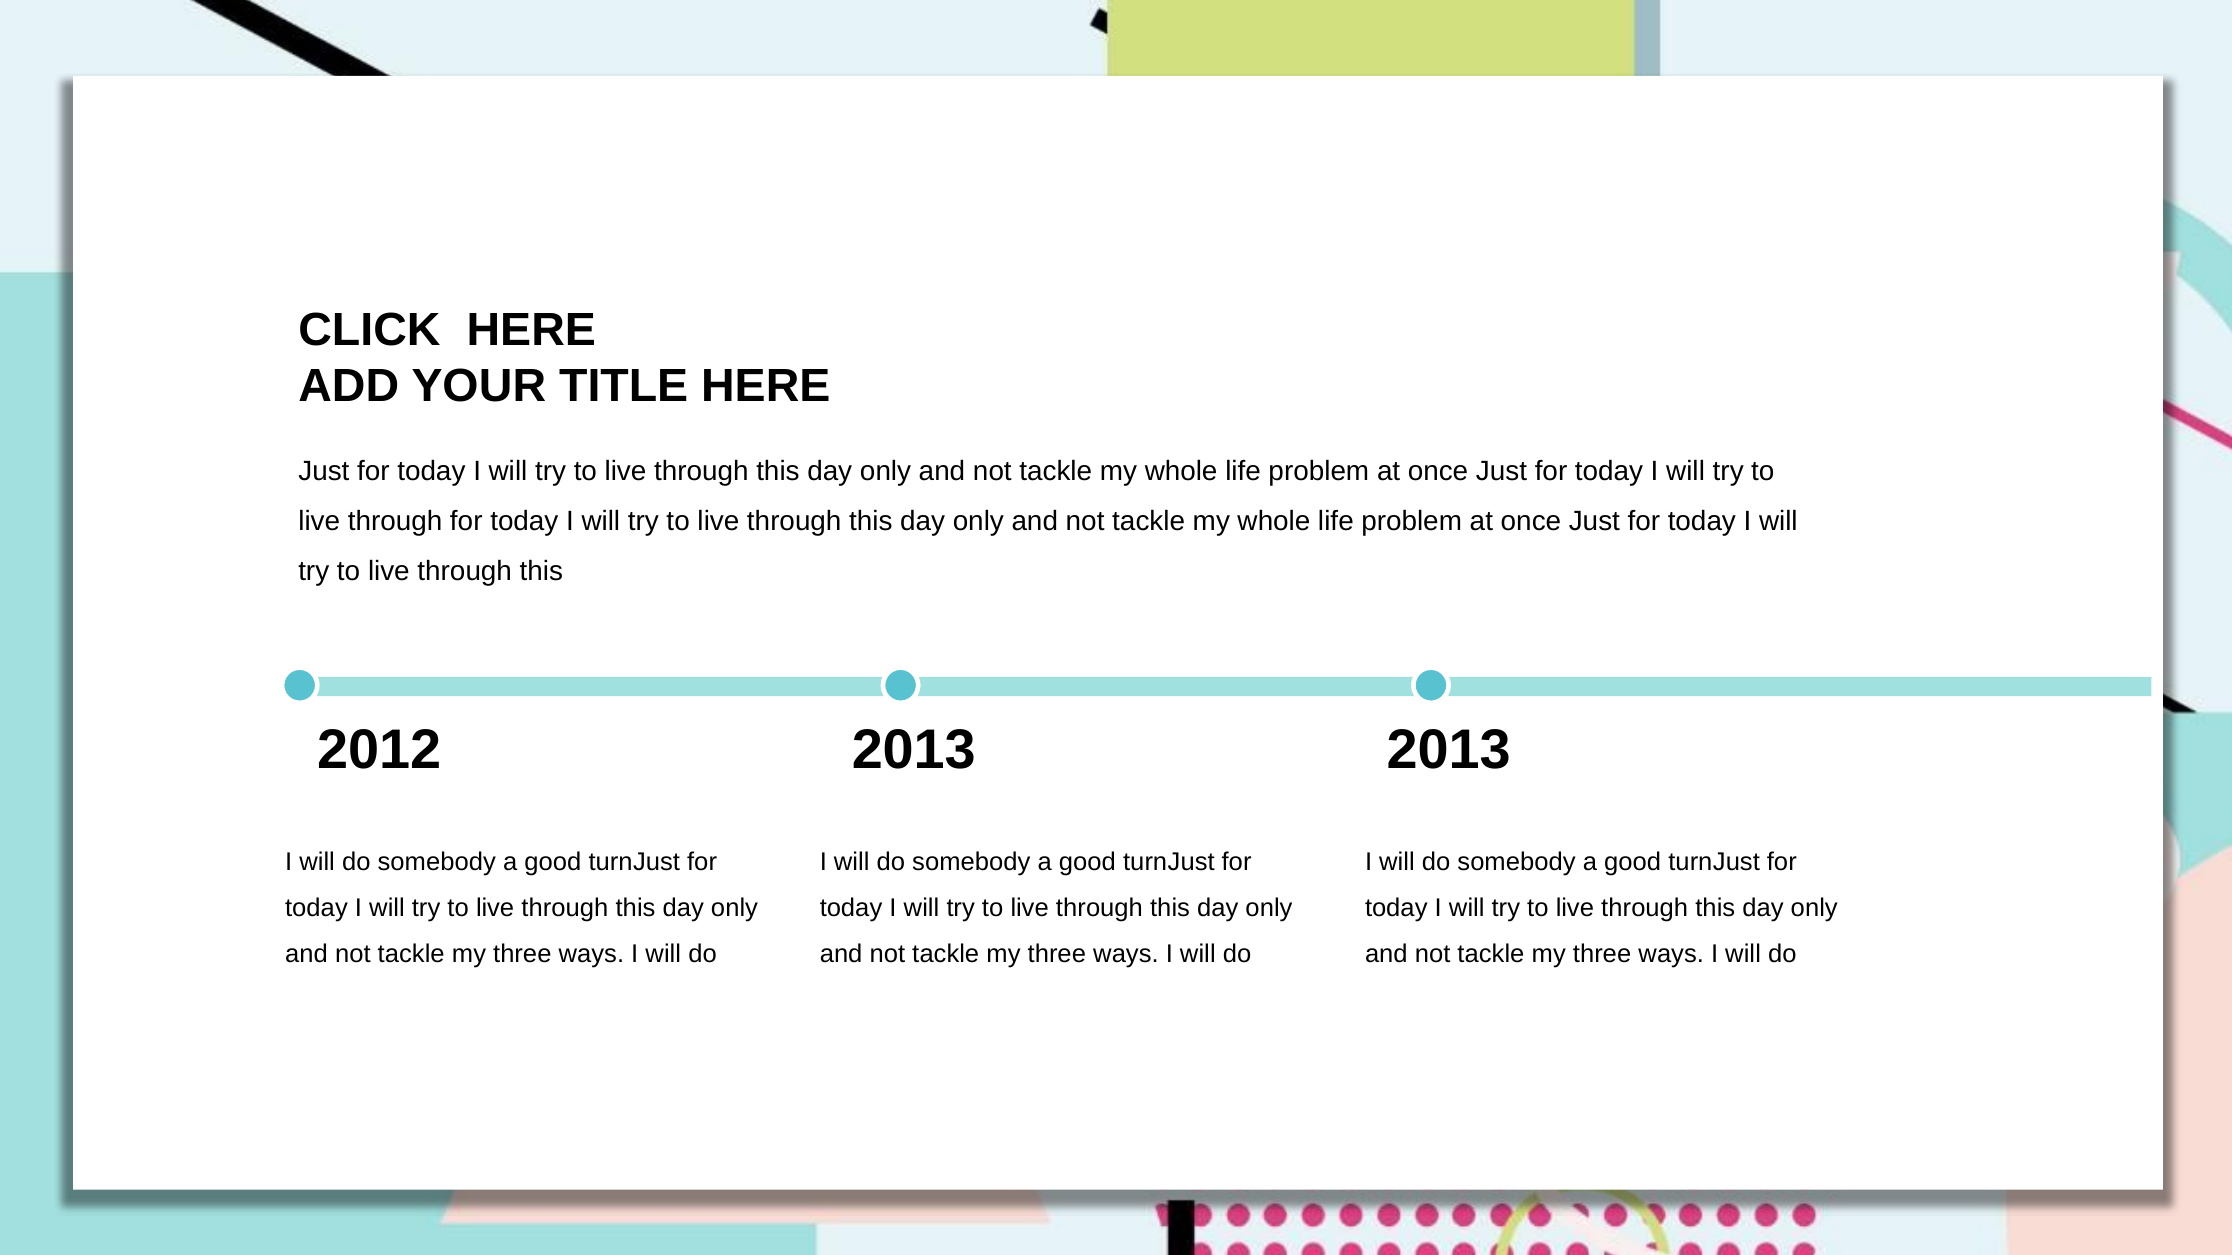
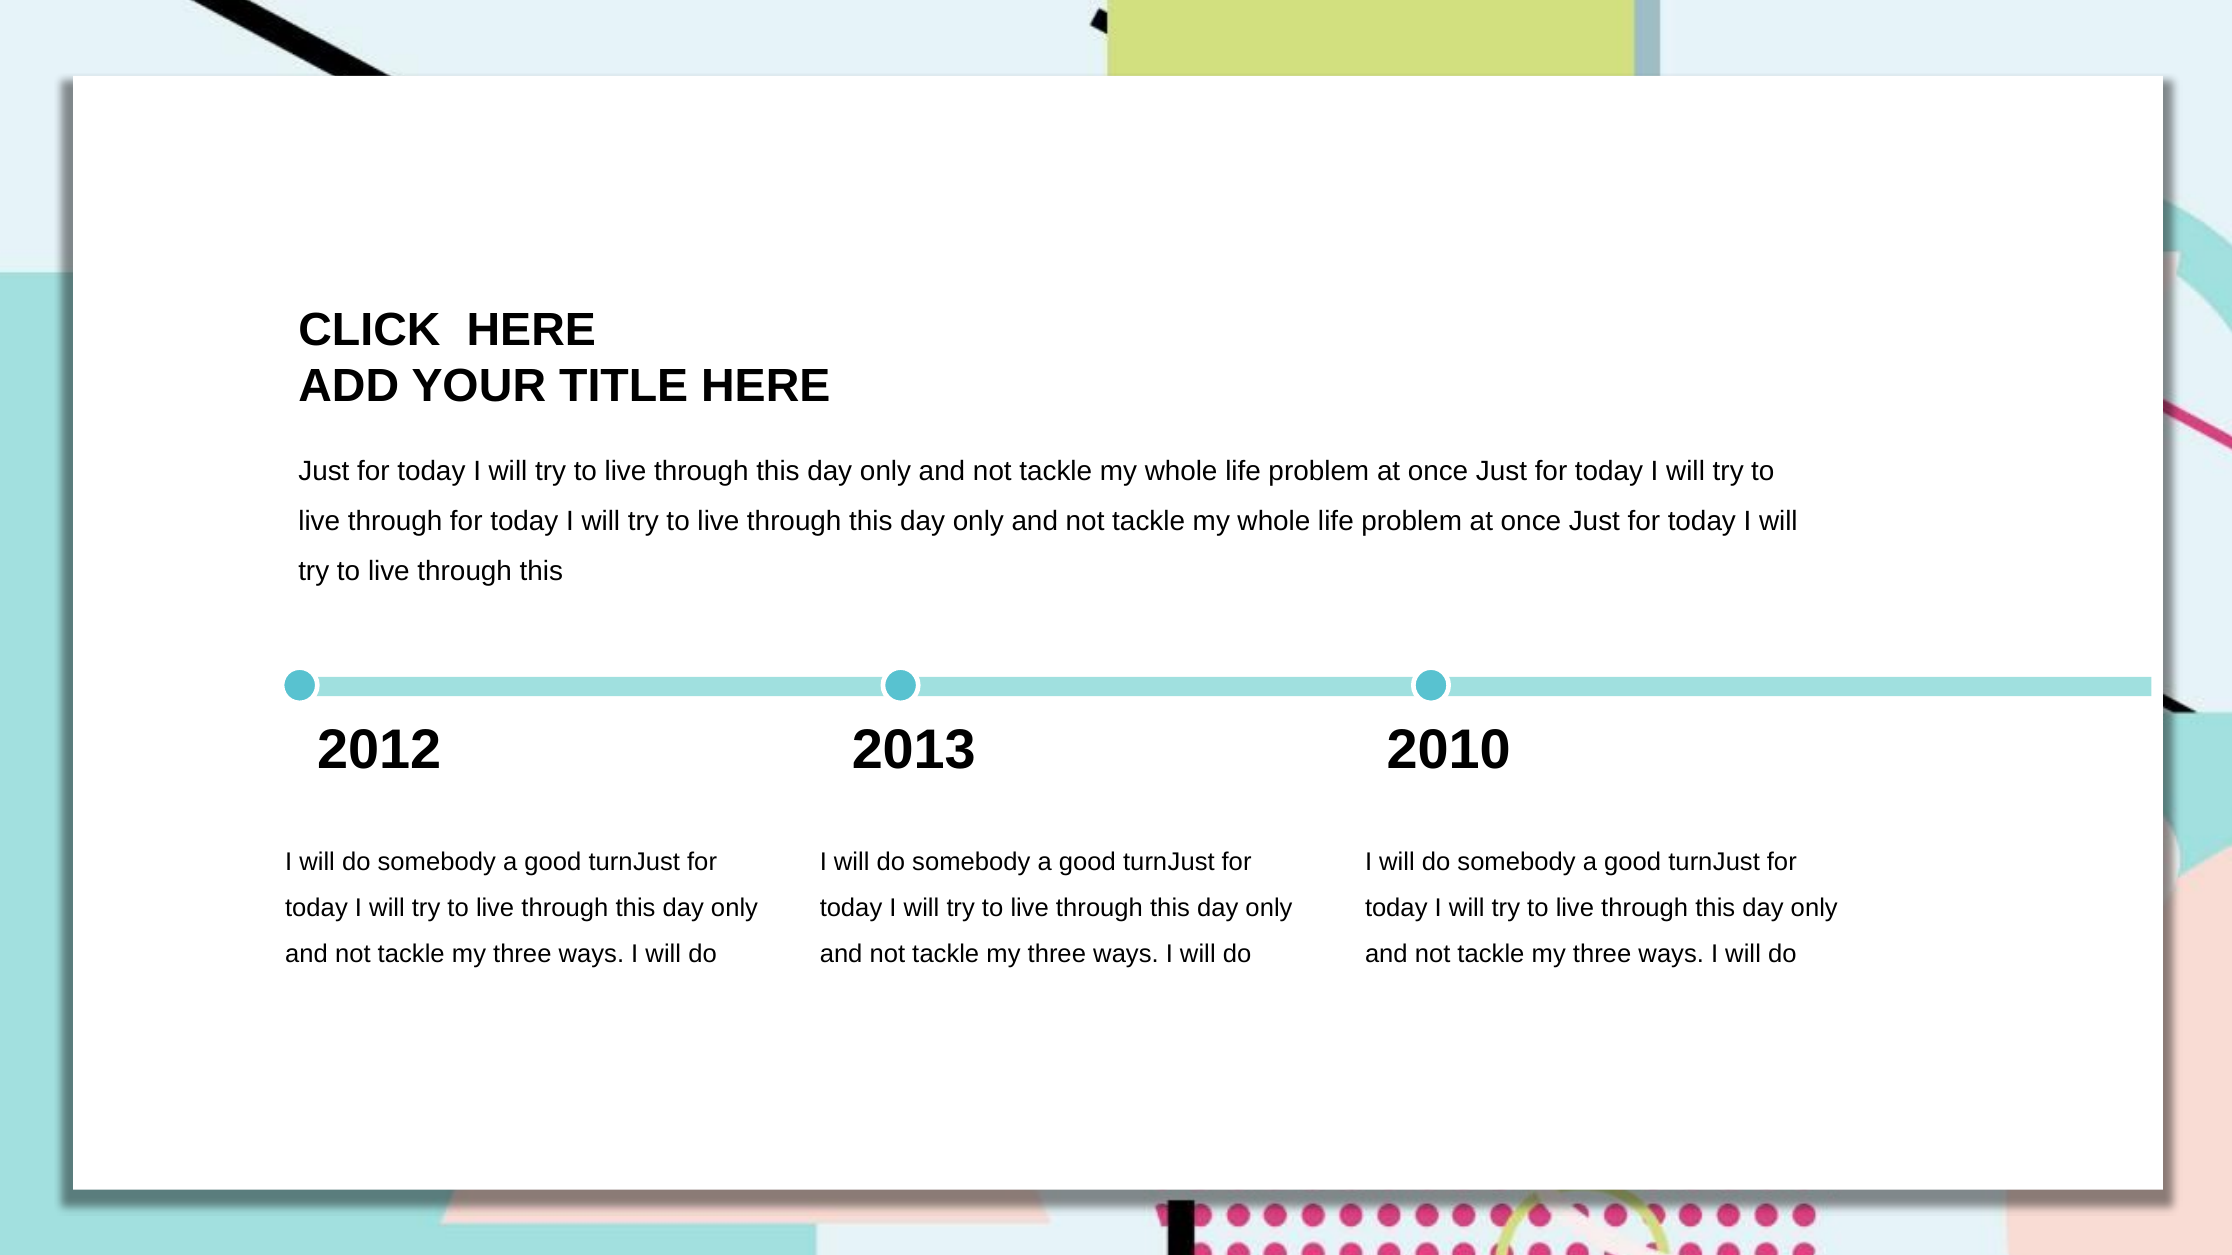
2013 2013: 2013 -> 2010 (1449, 750)
